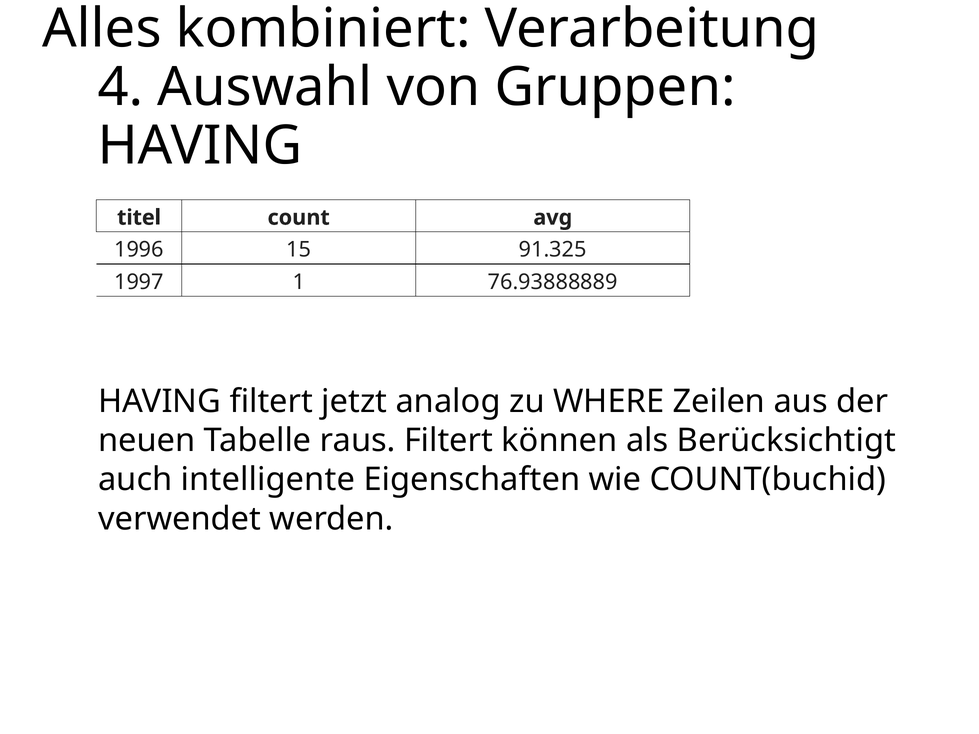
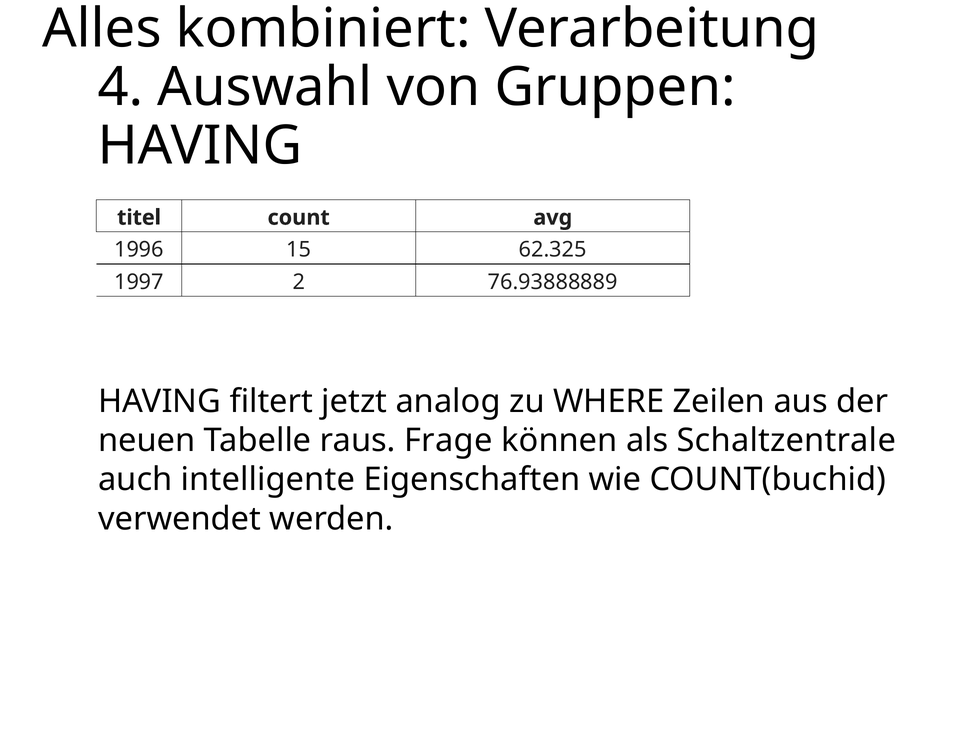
91.325: 91.325 -> 62.325 (553, 250)
1: 1 -> 2 (299, 282)
raus Filtert: Filtert -> Frage (448, 441)
Berücksichtigt: Berücksichtigt -> Schaltzentrale (786, 441)
